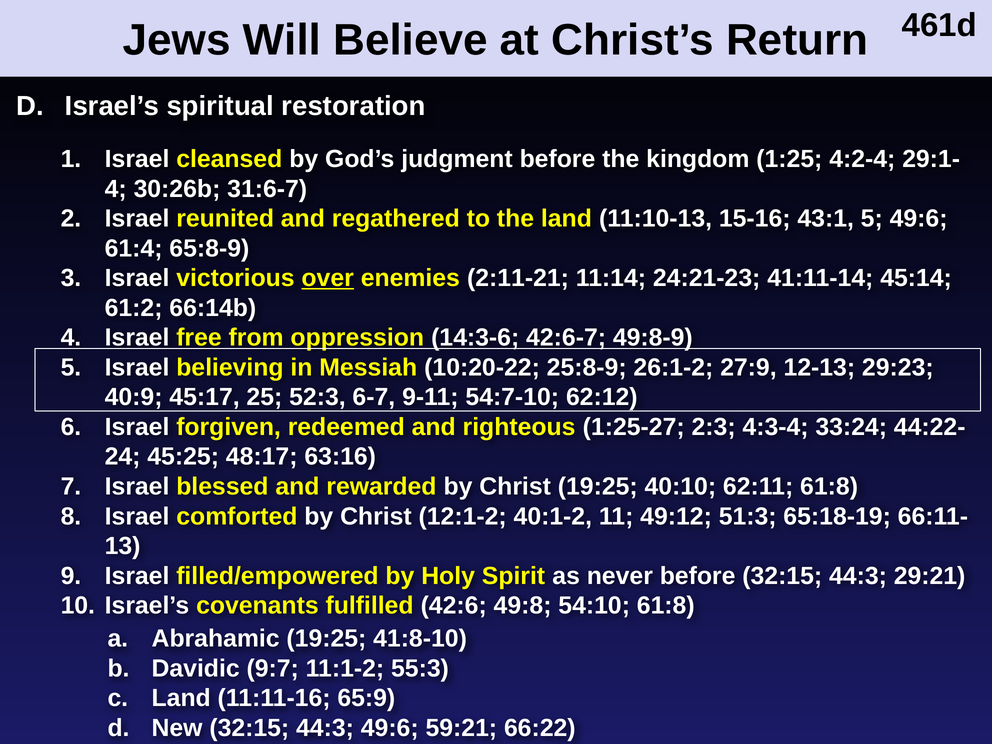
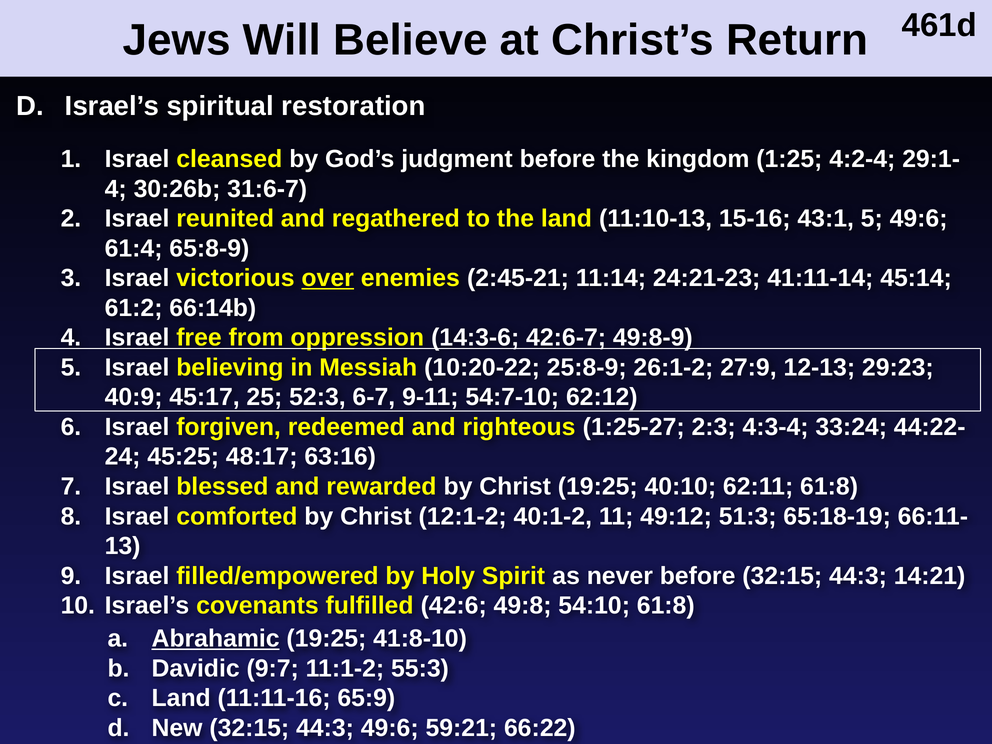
2:11-21: 2:11-21 -> 2:45-21 (518, 278)
29:21: 29:21 -> 14:21 (930, 576)
Abrahamic underline: none -> present (216, 639)
